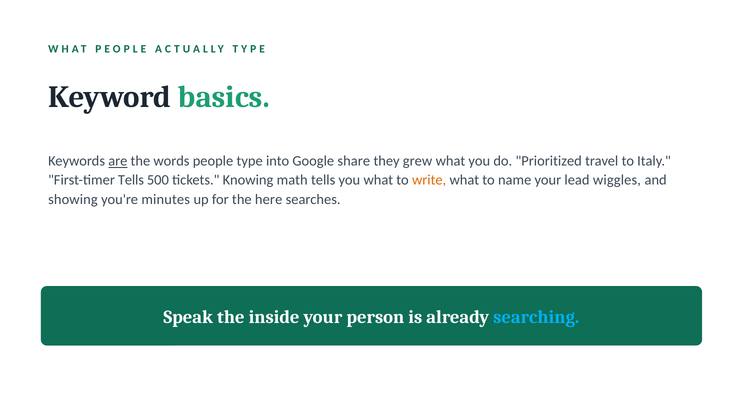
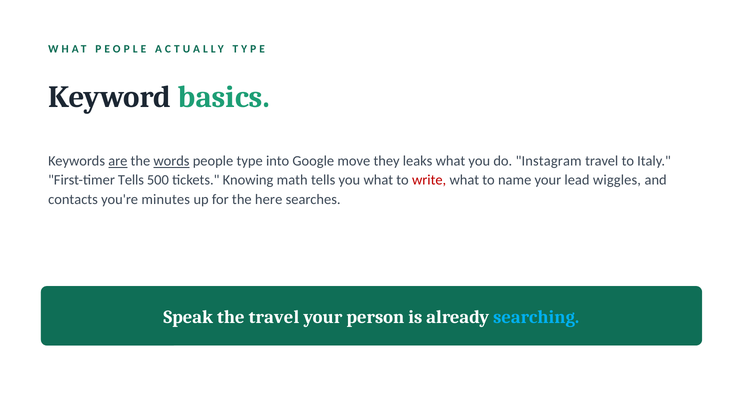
words underline: none -> present (171, 161)
share: share -> move (354, 161)
grew: grew -> leaks (418, 161)
Prioritized: Prioritized -> Instagram (549, 161)
write colour: orange -> red (429, 180)
showing: showing -> contacts (73, 199)
the inside: inside -> travel (274, 317)
